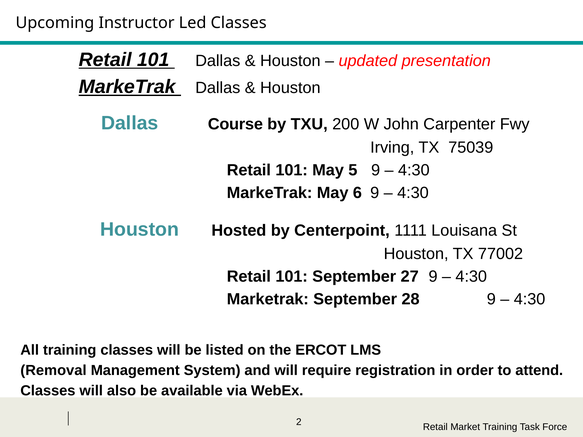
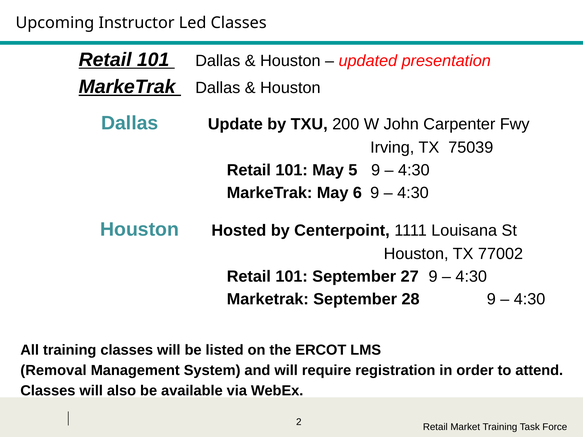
Course: Course -> Update (235, 124)
